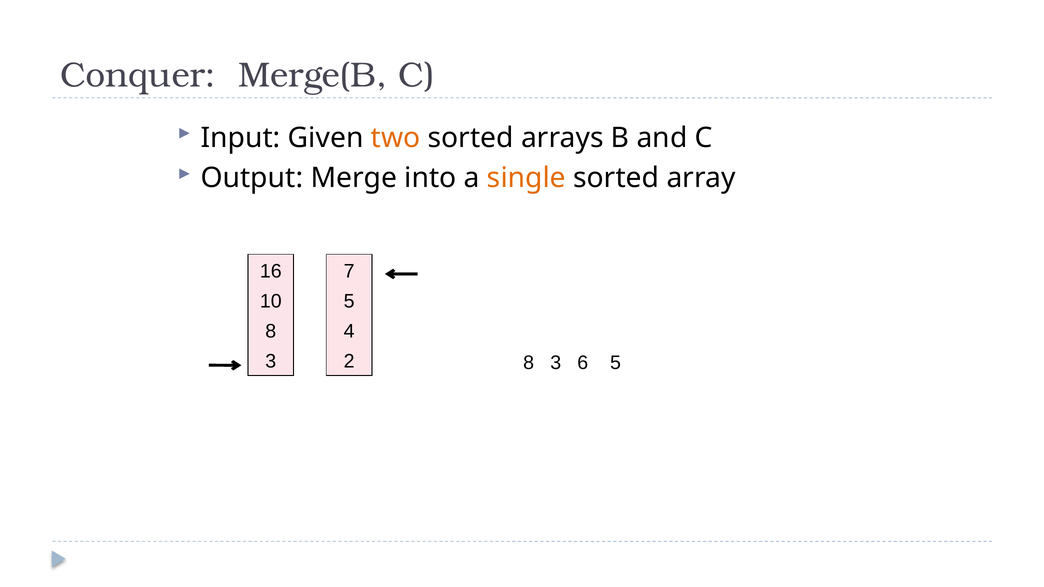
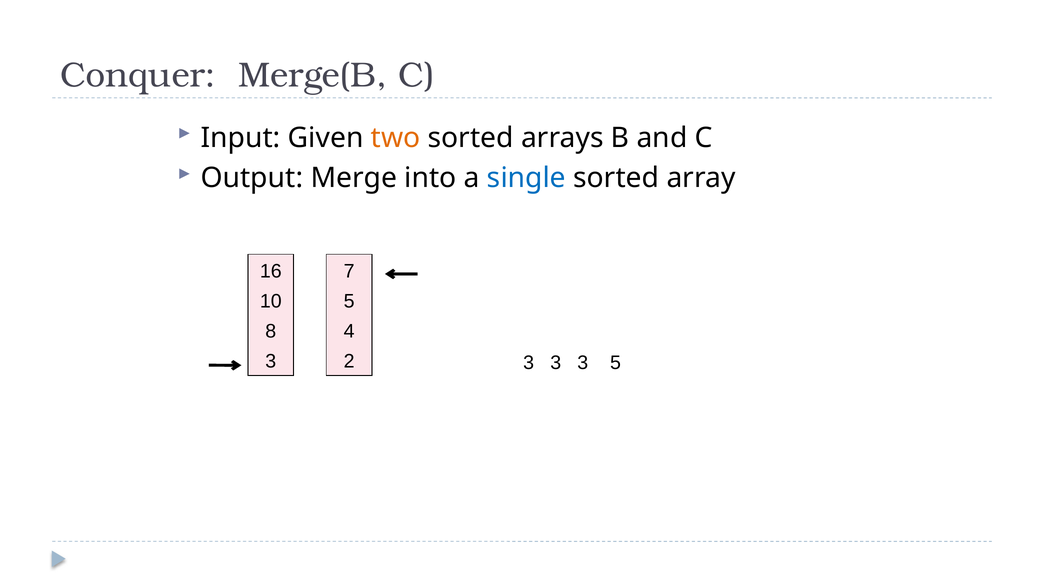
single colour: orange -> blue (526, 178)
2 8: 8 -> 3 (529, 363)
6: 6 -> 3 (583, 363)
